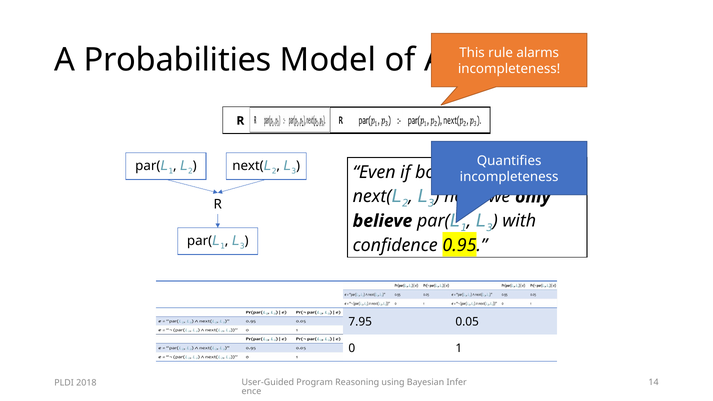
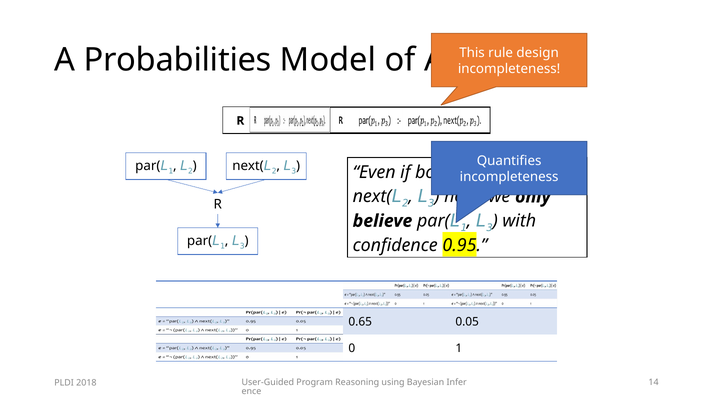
alarms: alarms -> design (538, 53)
7.95: 7.95 -> 0.65 (360, 322)
